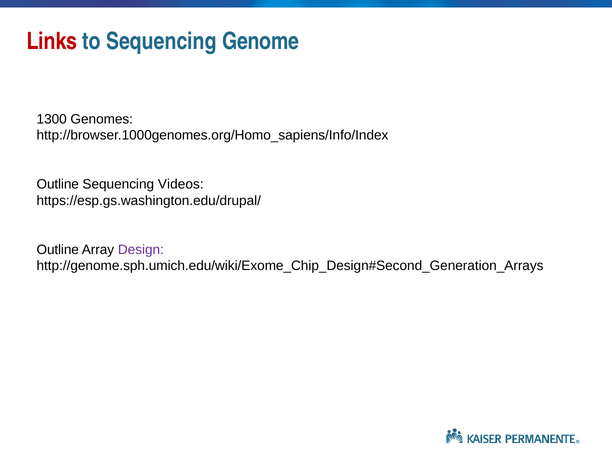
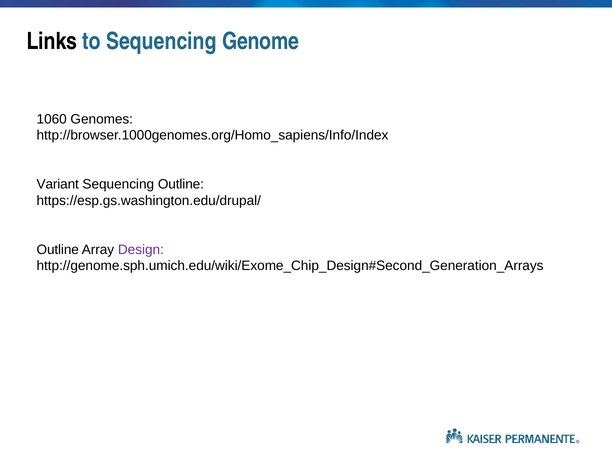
Links colour: red -> black (52, 42)
1300: 1300 -> 1060 (52, 119)
Outline: Outline -> Variant (58, 184)
Sequencing Videos: Videos -> Outline (181, 184)
